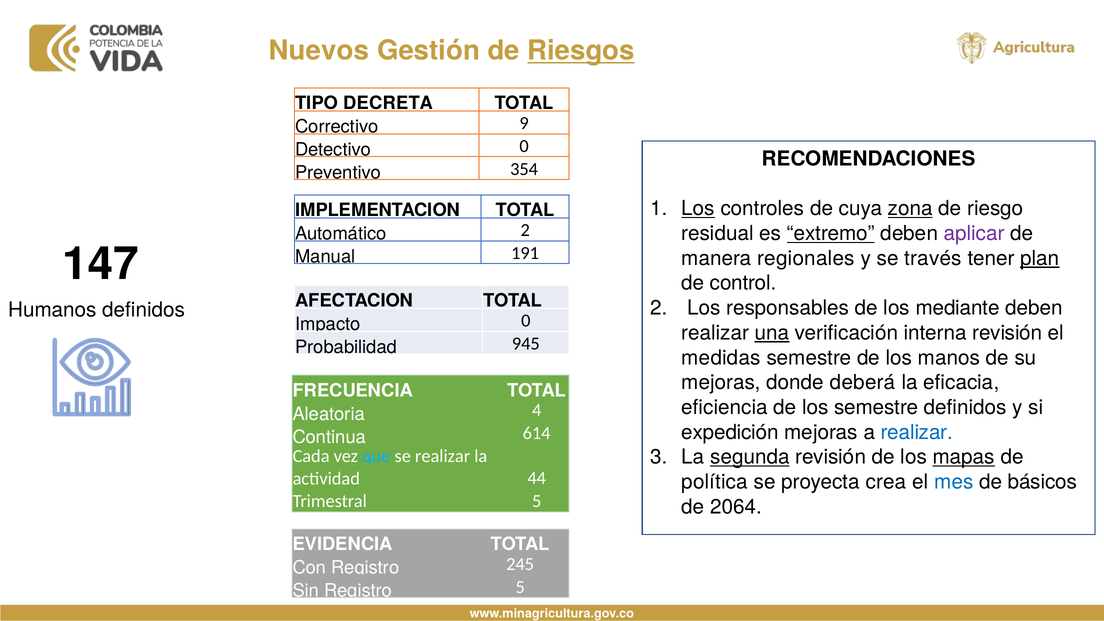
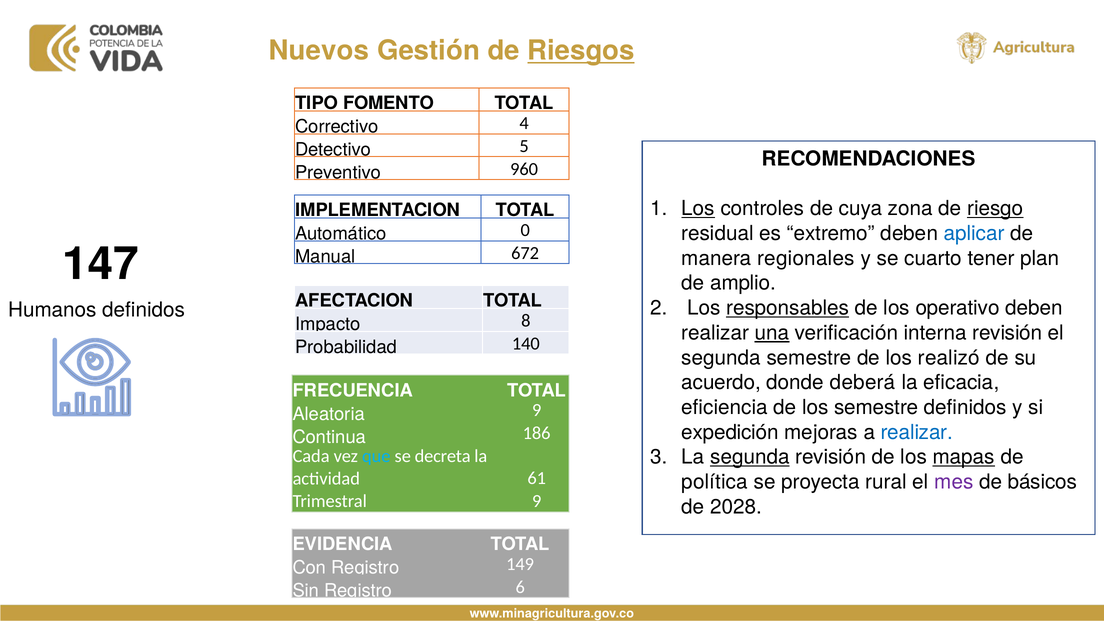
DECRETA: DECRETA -> FOMENTO (388, 103)
9: 9 -> 4 (524, 123)
Detectivo 0: 0 -> 5 (524, 146)
354: 354 -> 960 (524, 169)
zona underline: present -> none (910, 209)
riesgo underline: none -> present (995, 209)
extremo underline: present -> none (831, 233)
aplicar colour: purple -> blue (974, 233)
Automático 2: 2 -> 0 (525, 230)
191: 191 -> 672 (525, 253)
través: través -> cuarto (933, 258)
plan underline: present -> none (1040, 258)
control: control -> amplio (743, 283)
responsables underline: none -> present (788, 308)
mediante: mediante -> operativo (958, 308)
0: 0 -> 8 (526, 321)
945: 945 -> 140 (526, 344)
medidas: medidas -> segunda (721, 358)
manos: manos -> realizó (949, 358)
mejoras: mejoras -> acuerdo (721, 383)
4: 4 -> 9 (537, 410)
614: 614 -> 186 (537, 433)
se realizar: realizar -> decreta (443, 456)
44: 44 -> 61 (537, 478)
crea: crea -> rural (886, 482)
mes colour: blue -> purple (954, 482)
Trimestral 5: 5 -> 9 (537, 501)
2064: 2064 -> 2028 (736, 507)
245: 245 -> 149 (520, 564)
Registro 5: 5 -> 6 (520, 587)
